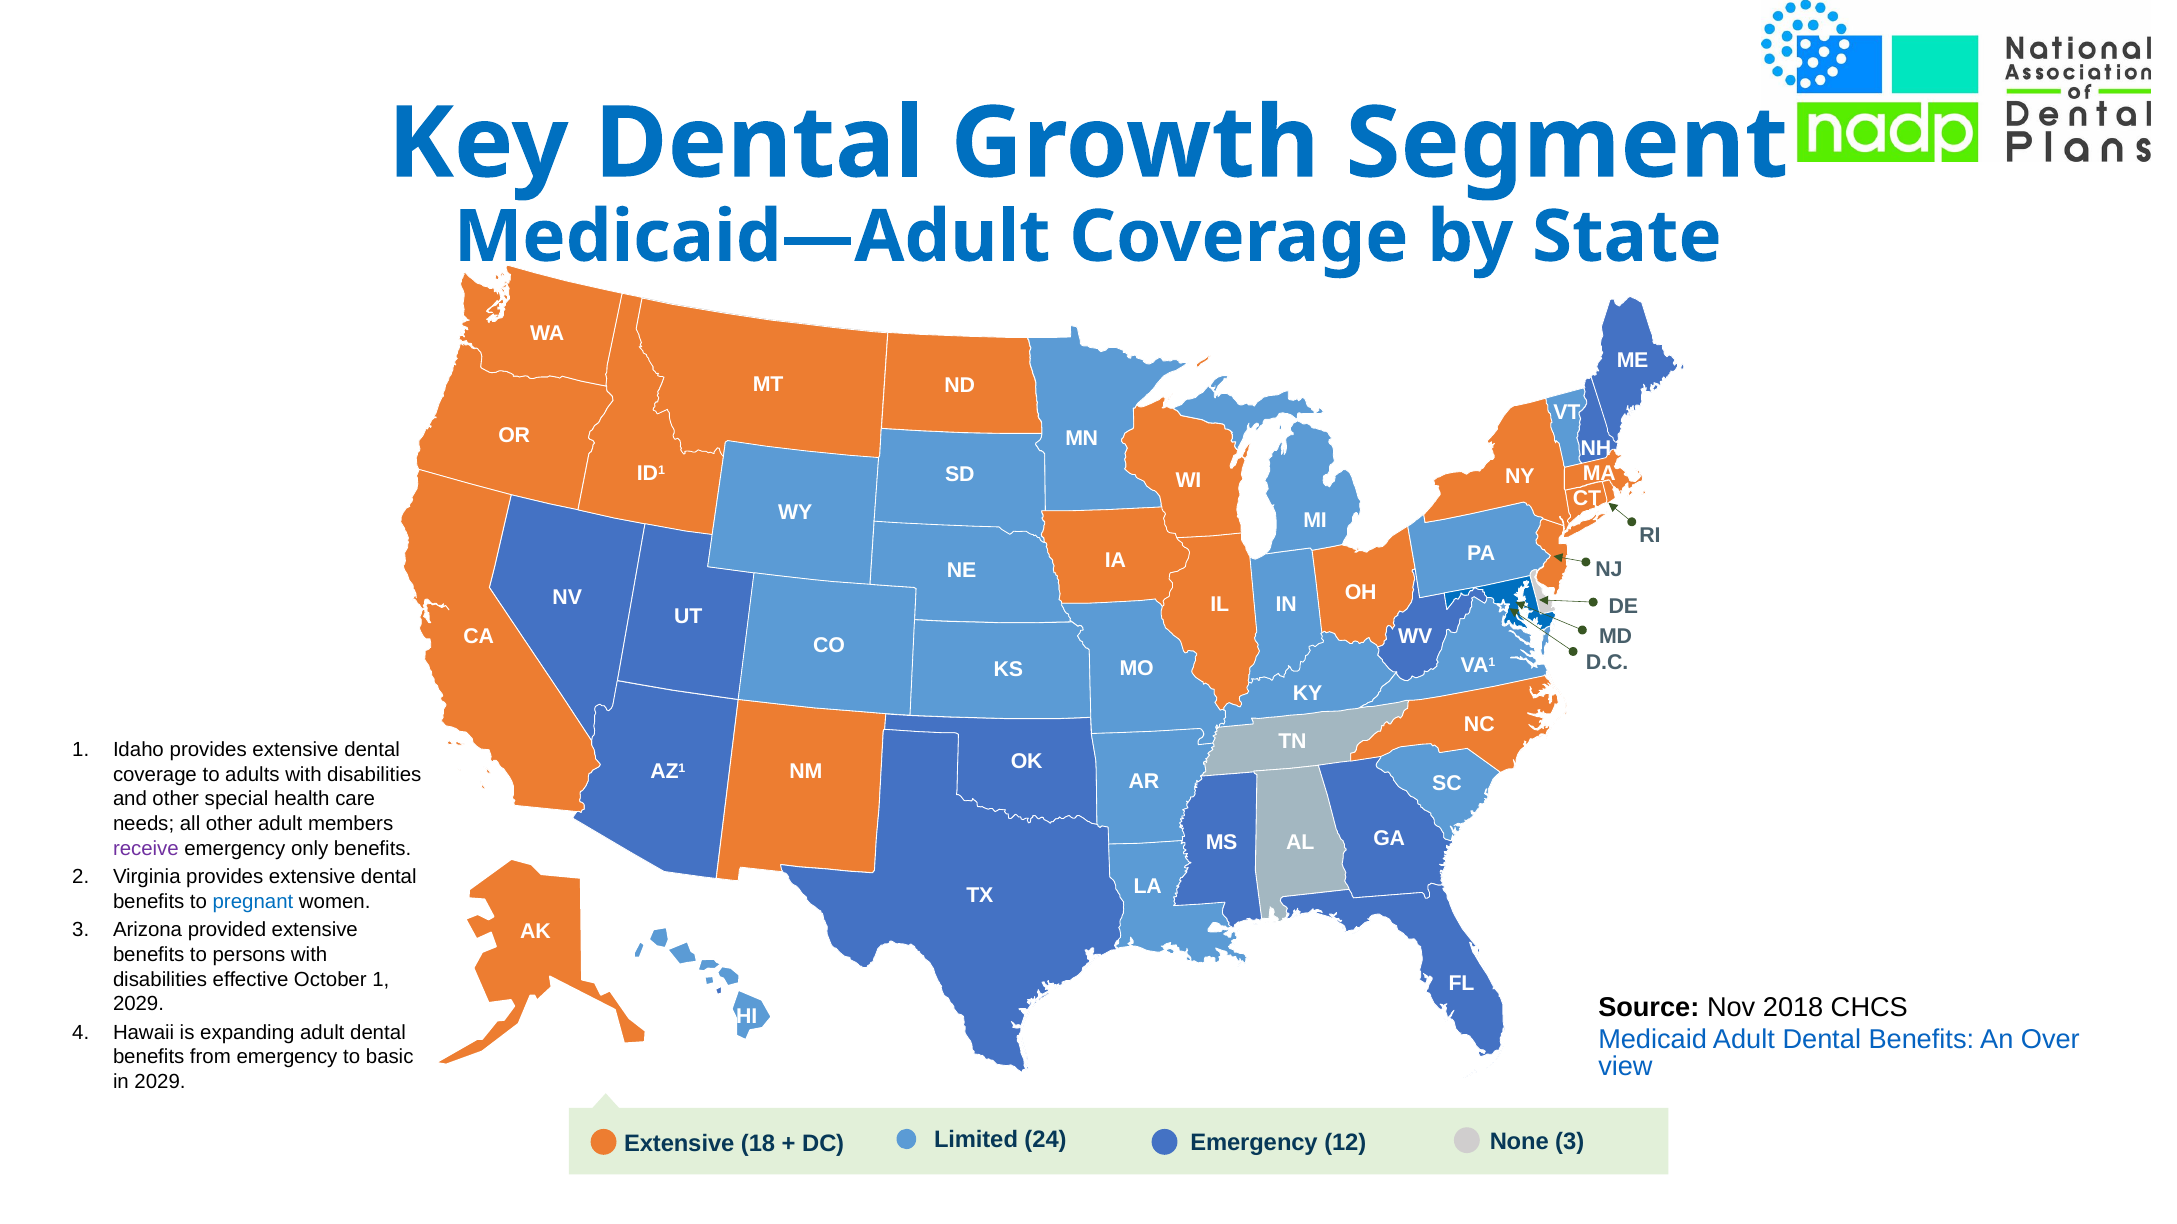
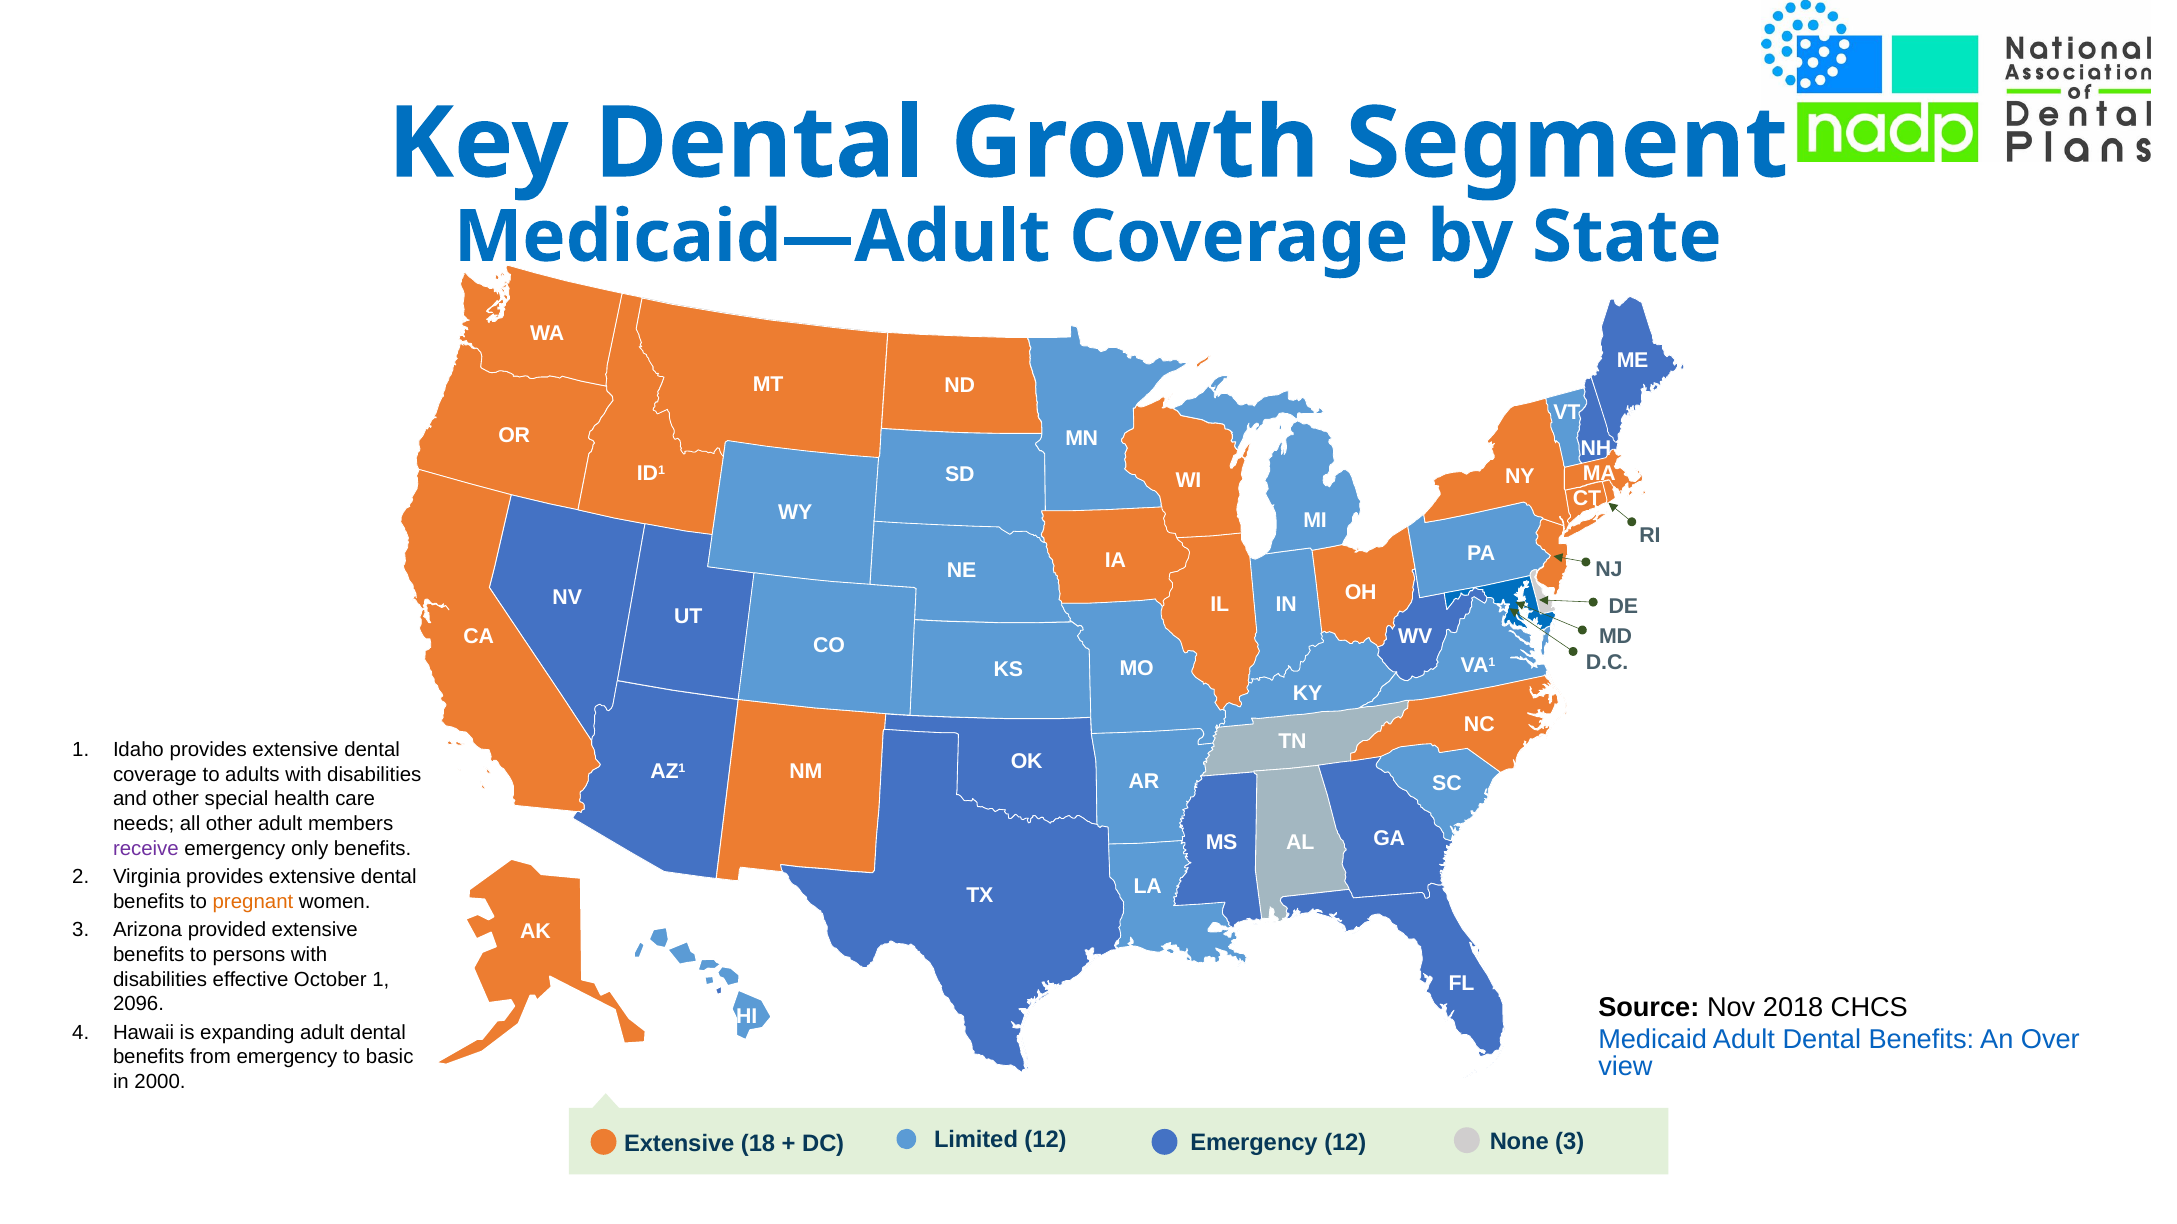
pregnant colour: blue -> orange (253, 902)
2029: 2029 -> 2096 (138, 1004)
in 2029: 2029 -> 2000 (160, 1082)
Limited 24: 24 -> 12 (1046, 1140)
